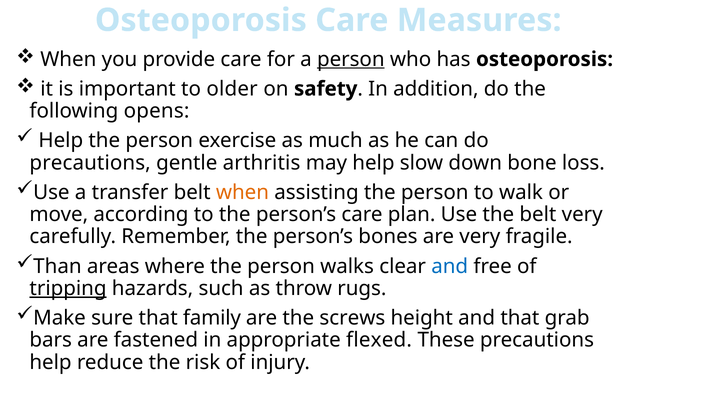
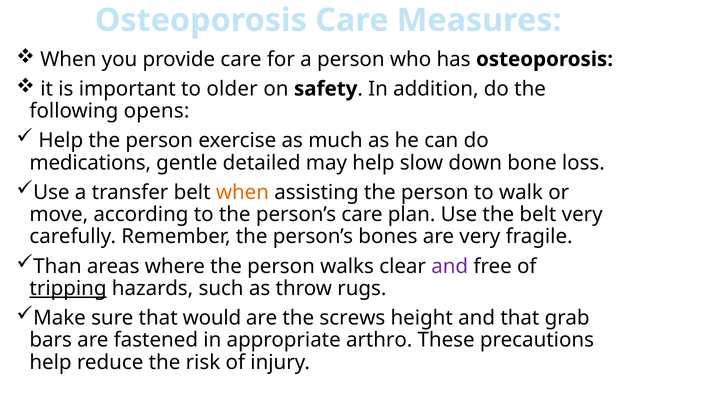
person underline: present -> none (351, 59)
precautions: precautions -> medications (90, 163)
arthritis: arthritis -> detailed (262, 163)
and colour: blue -> purple (450, 266)
family: family -> would (212, 318)
flexed: flexed -> arthro (379, 340)
